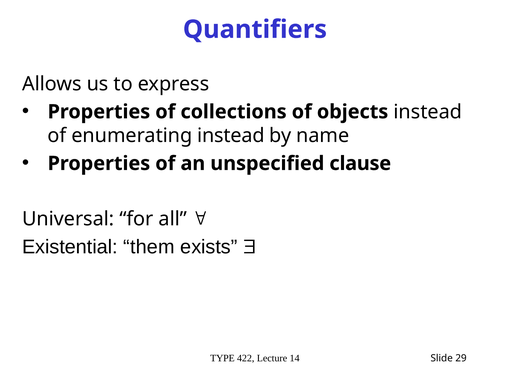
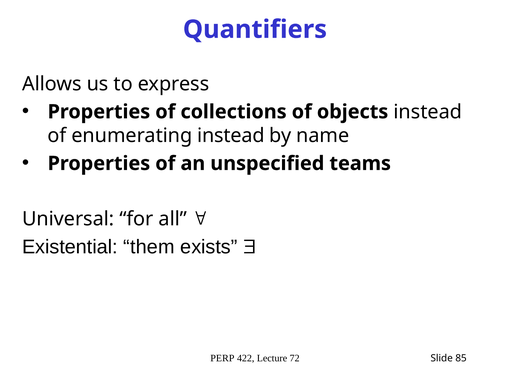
clause: clause -> teams (360, 163)
TYPE: TYPE -> PERP (222, 358)
14: 14 -> 72 (295, 358)
29: 29 -> 85 (461, 358)
